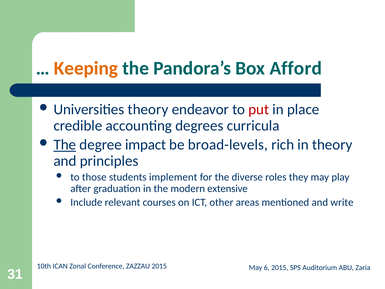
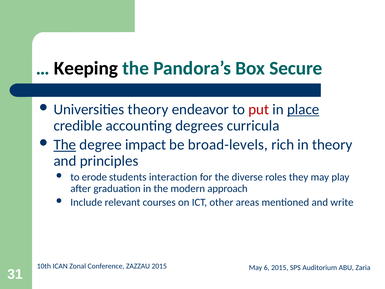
Keeping colour: orange -> black (86, 68)
Afford: Afford -> Secure (296, 68)
place underline: none -> present (303, 109)
those: those -> erode (94, 177)
implement: implement -> interaction (173, 177)
extensive: extensive -> approach (227, 188)
